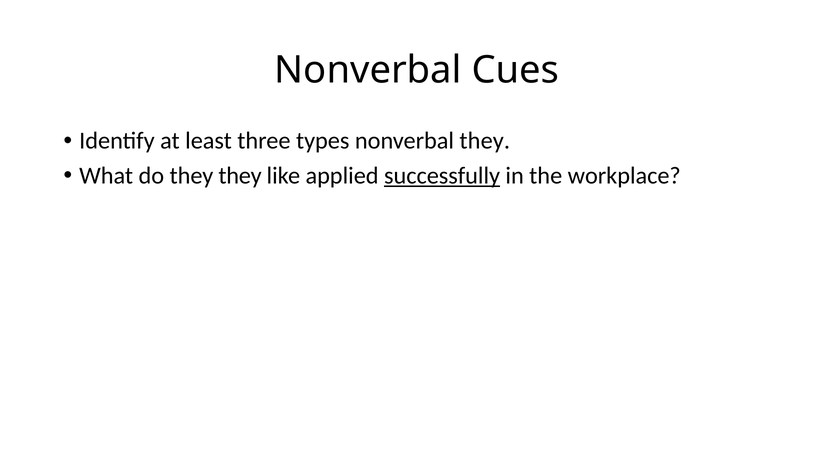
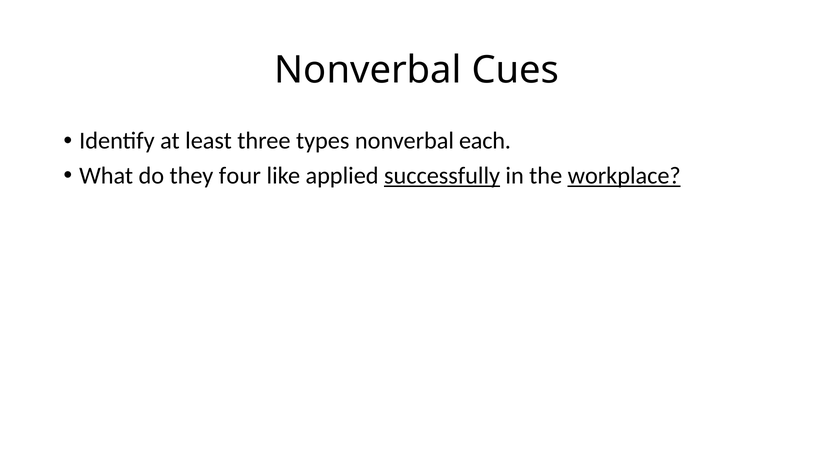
nonverbal they: they -> each (485, 141)
they they: they -> four (240, 176)
workplace underline: none -> present (624, 176)
